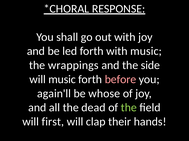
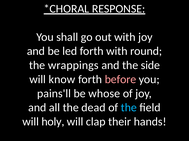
with music: music -> round (146, 51)
will music: music -> know (62, 80)
again'll: again'll -> pains'll (54, 94)
the colour: light green -> light blue (129, 108)
first: first -> holy (53, 122)
